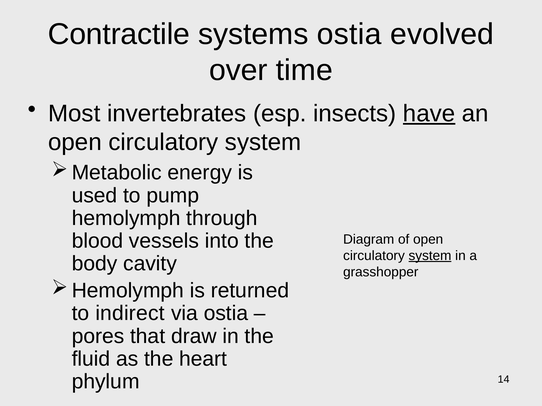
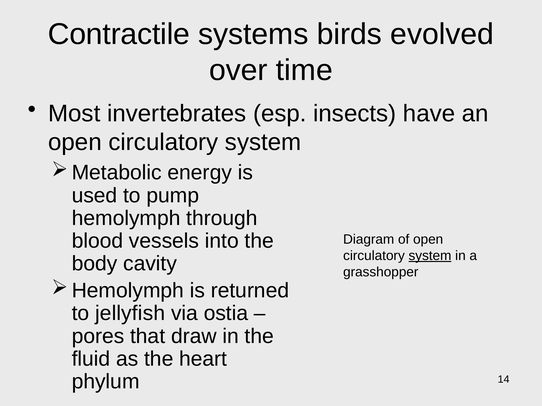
systems ostia: ostia -> birds (349, 34)
have underline: present -> none (429, 114)
indirect: indirect -> jellyfish (130, 314)
